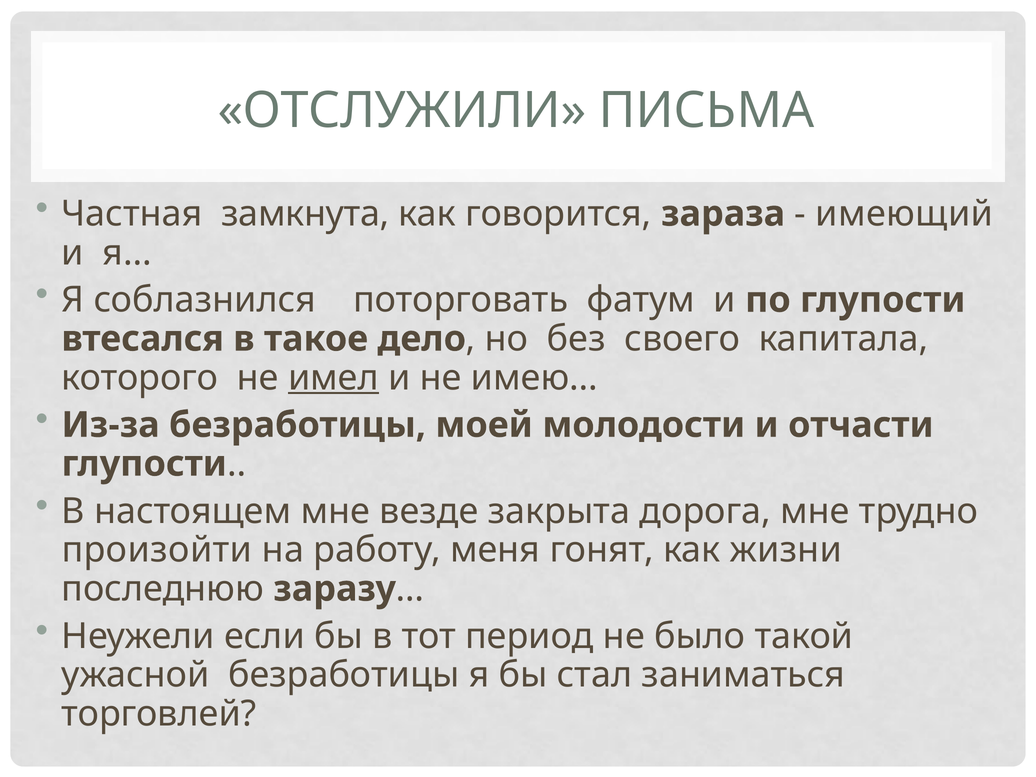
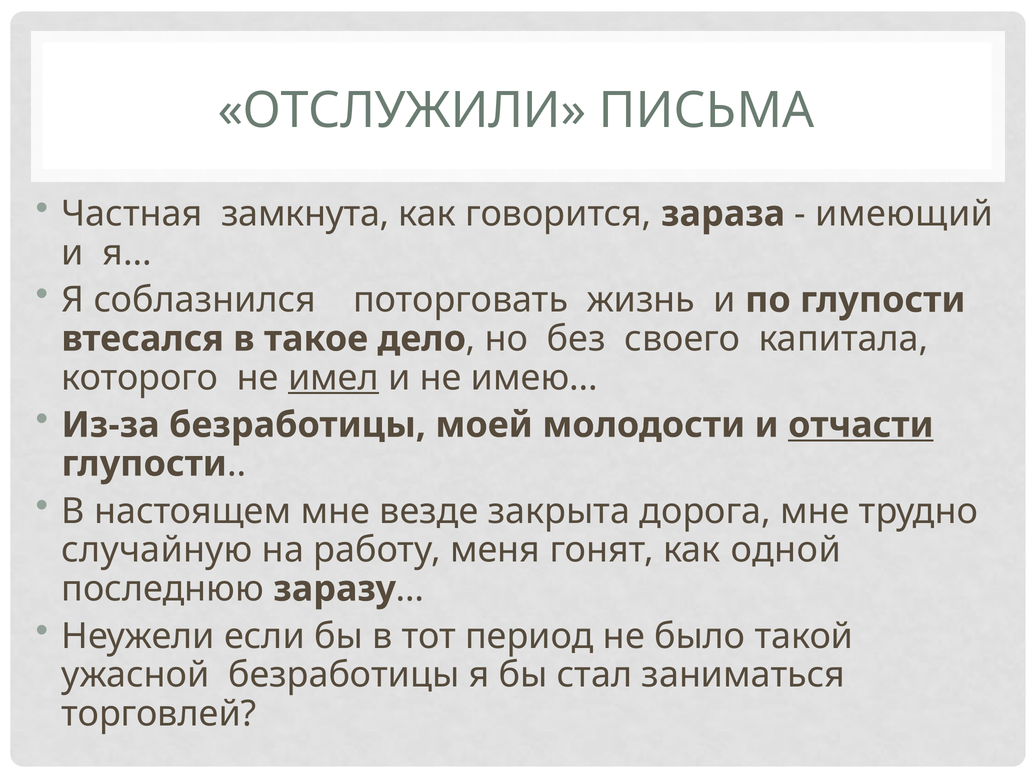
фатум: фатум -> жизнь (641, 300)
отчасти underline: none -> present (861, 425)
произойти: произойти -> случайную (157, 550)
жизни: жизни -> одной (786, 550)
